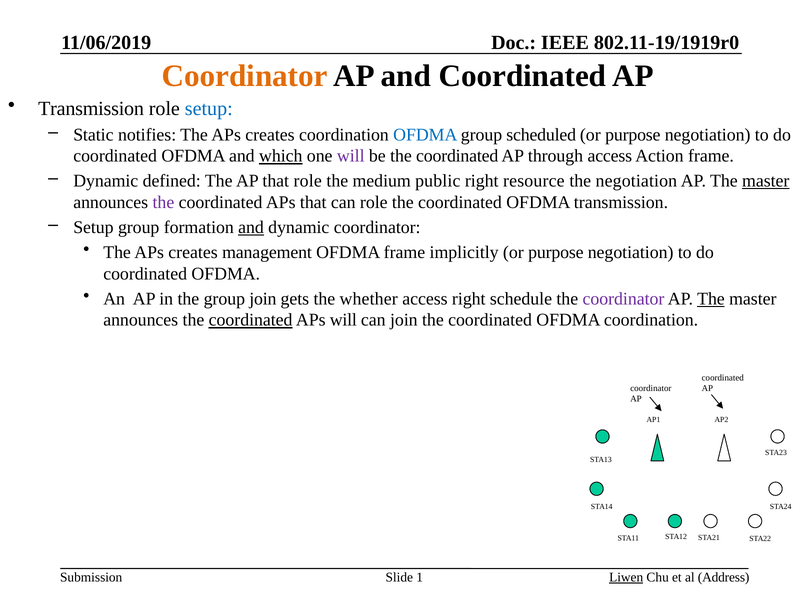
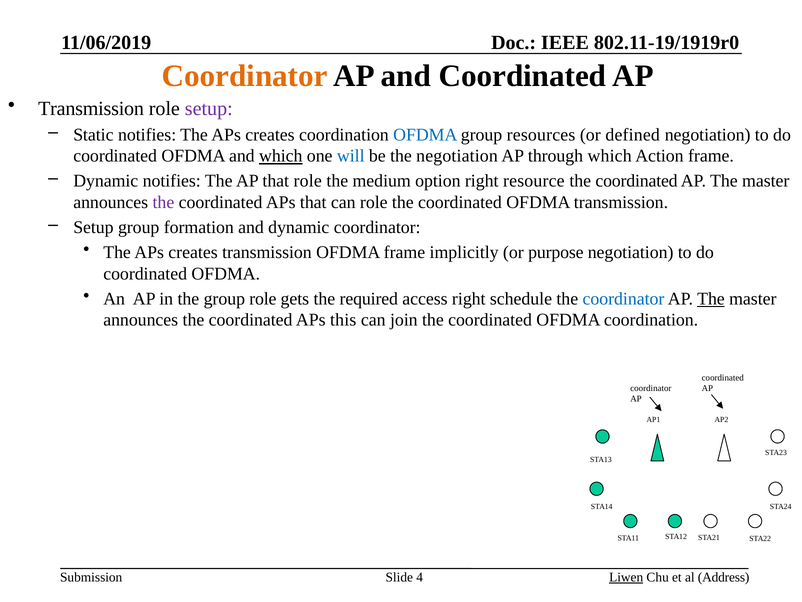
setup colour: blue -> purple (209, 108)
scheduled: scheduled -> resources (541, 135)
purpose: purpose -> defined (633, 135)
will colour: purple -> blue (351, 156)
be the coordinated: coordinated -> negotiation (457, 156)
through access: access -> which (610, 156)
Dynamic defined: defined -> notifies (172, 181)
public: public -> option (438, 181)
negotiation: negotiation -> coordinated (637, 181)
master underline: present -> none (766, 181)
and underline: present -> none (251, 227)
creates management: management -> transmission (267, 252)
group join: join -> role (263, 298)
whether: whether -> required (369, 298)
coordinator colour: purple -> blue (623, 298)
coordinated underline: present -> none (251, 320)
APs will: will -> this (343, 320)
1: 1 -> 4 (420, 577)
